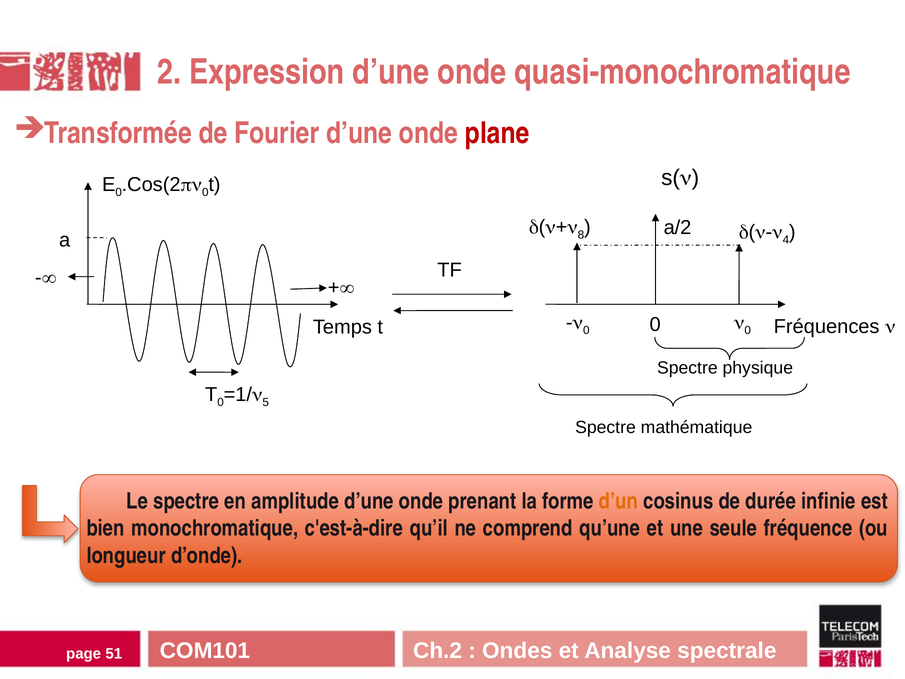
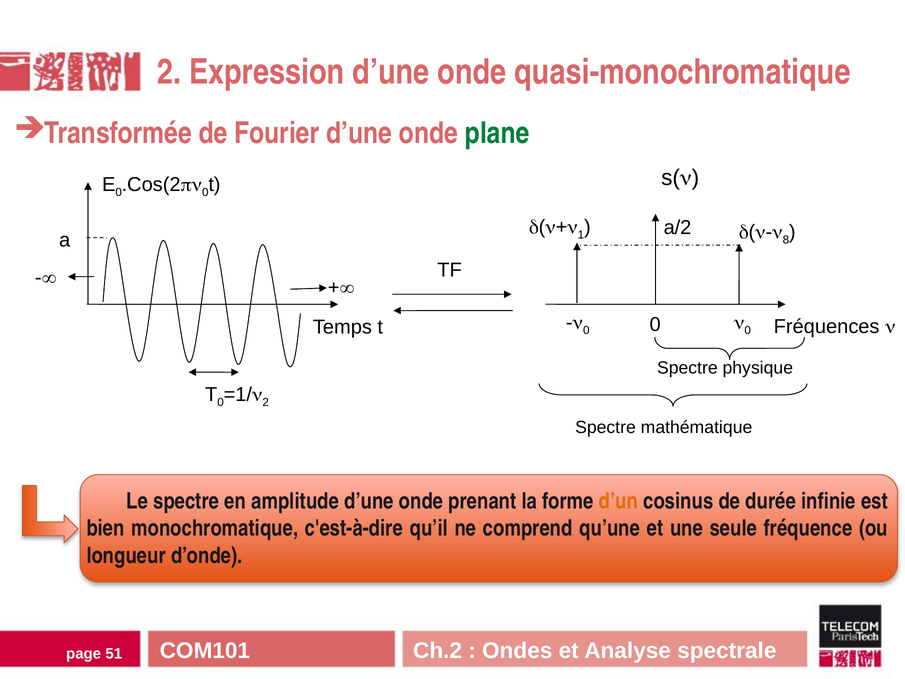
plane colour: red -> green (497, 133)
8: 8 -> 1 (581, 235)
4: 4 -> 8 (786, 240)
5: 5 -> 2 (266, 402)
